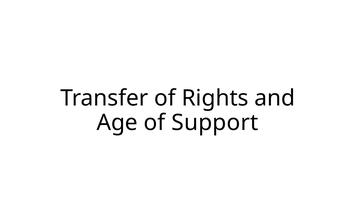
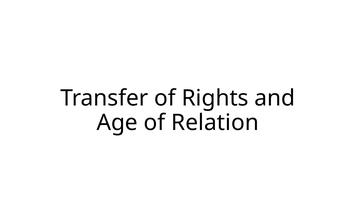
Support: Support -> Relation (215, 123)
